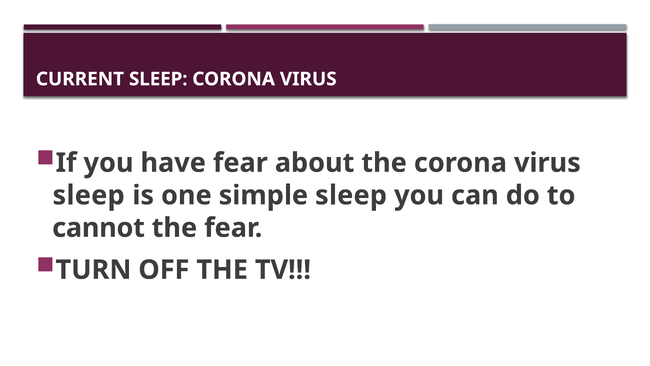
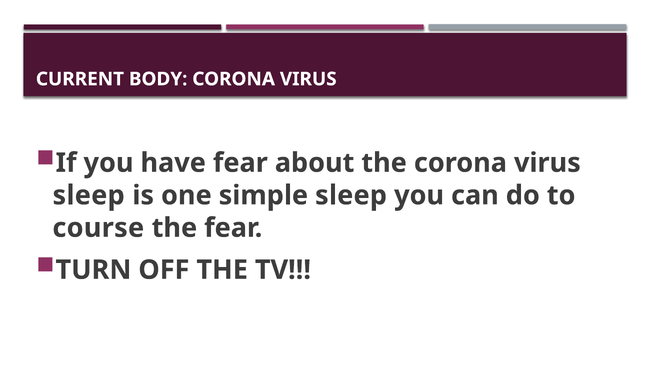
CURRENT SLEEP: SLEEP -> BODY (158, 79)
cannot: cannot -> course (98, 228)
